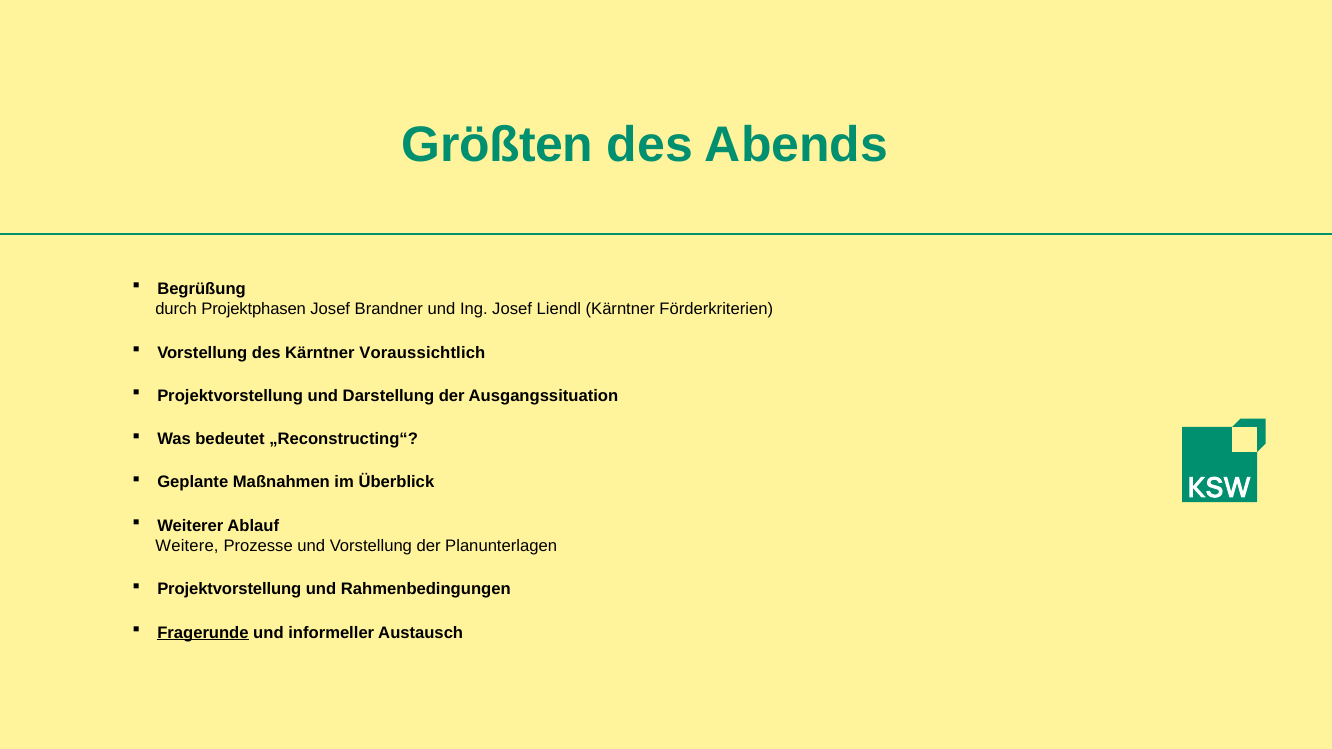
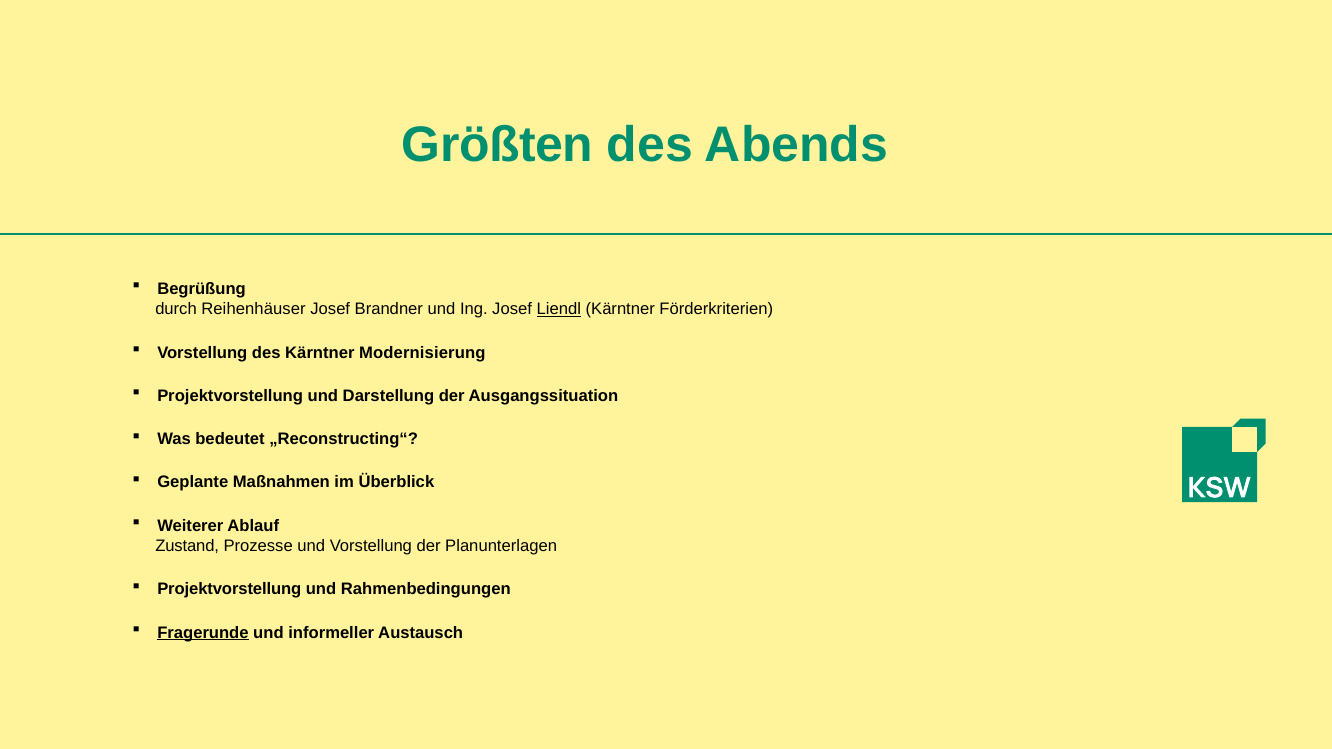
Projektphasen: Projektphasen -> Reihenhäuser (254, 310)
Liendl underline: none -> present (559, 310)
Voraussichtlich: Voraussichtlich -> Modernisierung (422, 353)
Weitere: Weitere -> Zustand (187, 546)
